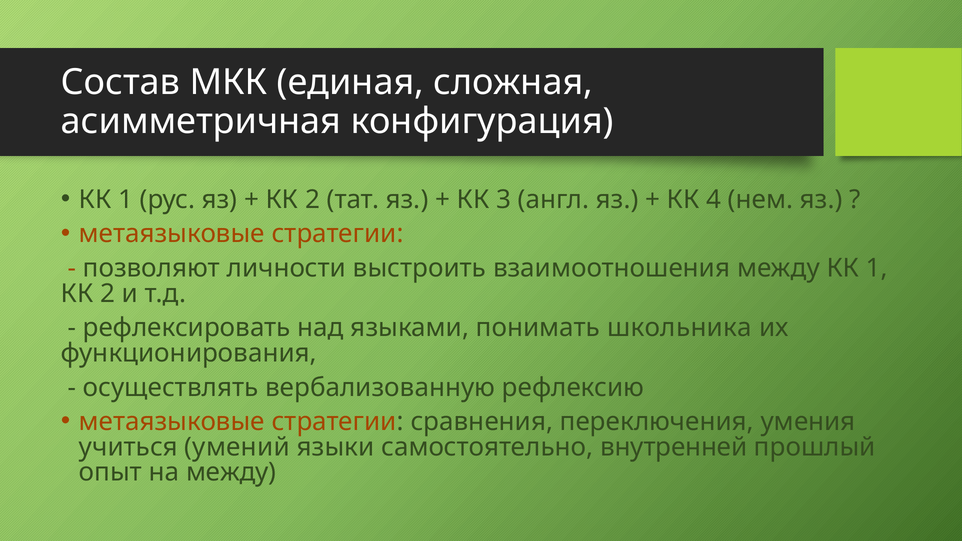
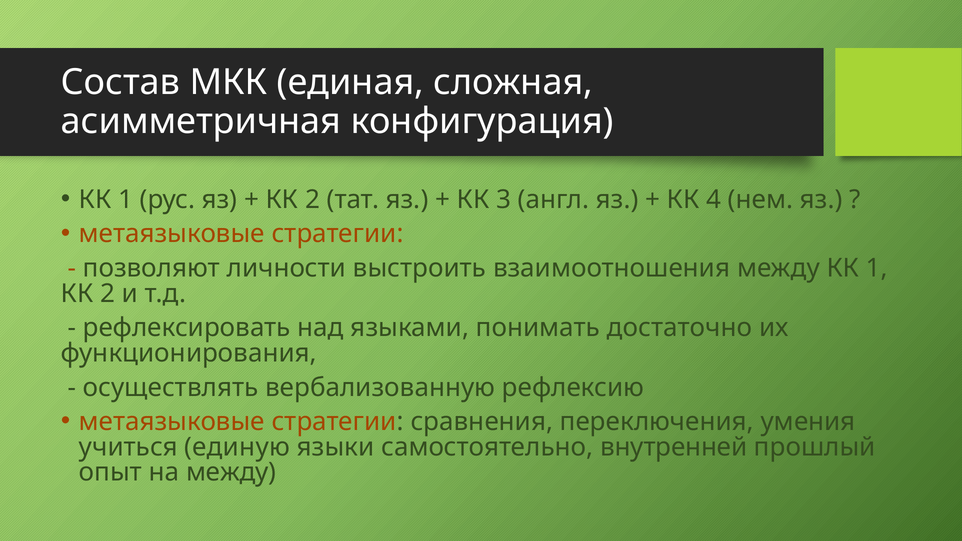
школьника: школьника -> достаточно (680, 328)
умений: умений -> единую (237, 447)
